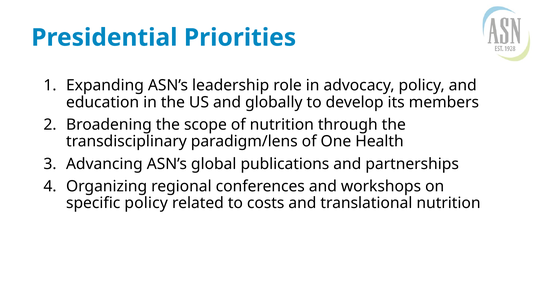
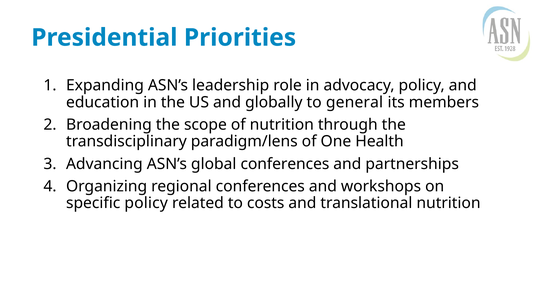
develop: develop -> general (355, 102)
global publications: publications -> conferences (285, 164)
